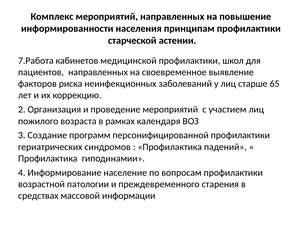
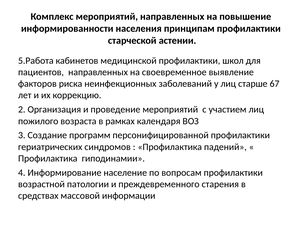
7.Работа: 7.Работа -> 5.Работа (36, 61)
65: 65 -> 67 (275, 84)
